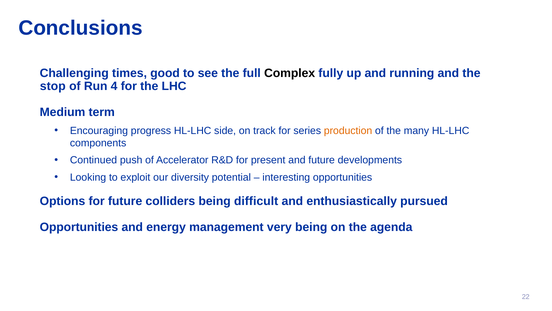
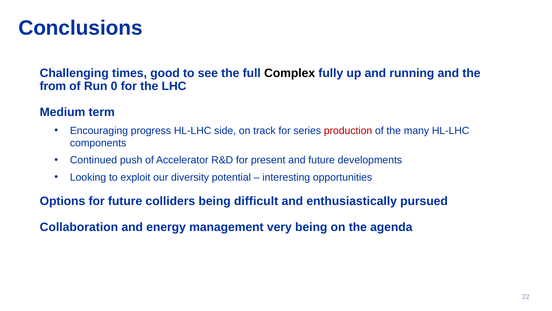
stop: stop -> from (53, 86)
4: 4 -> 0 (114, 86)
production colour: orange -> red (348, 131)
Opportunities: Opportunities -> Collaboration (79, 227)
